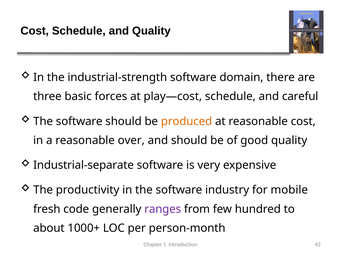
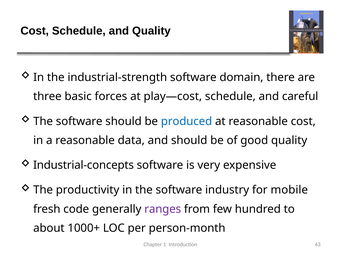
produced colour: orange -> blue (187, 121)
over: over -> data (131, 140)
Industrial-separate: Industrial-separate -> Industrial-concepts (84, 165)
